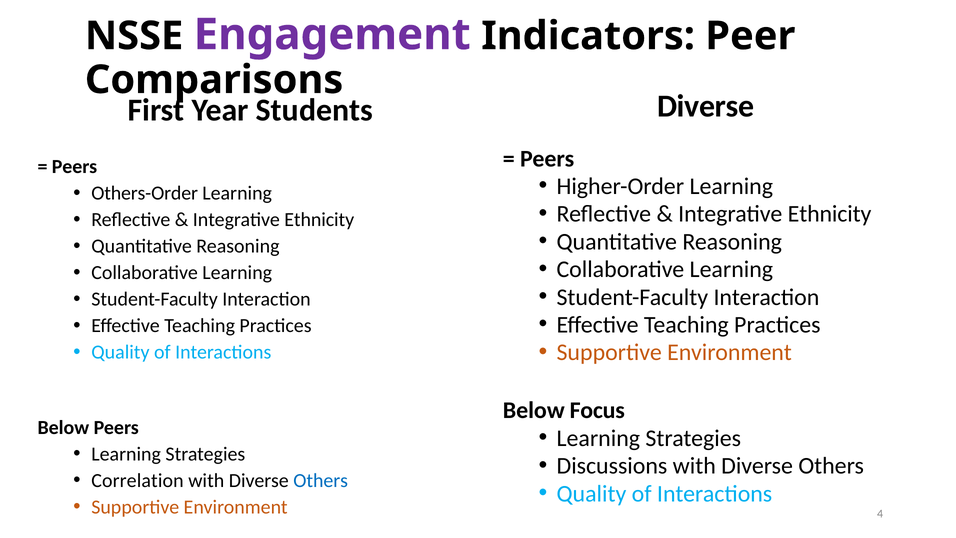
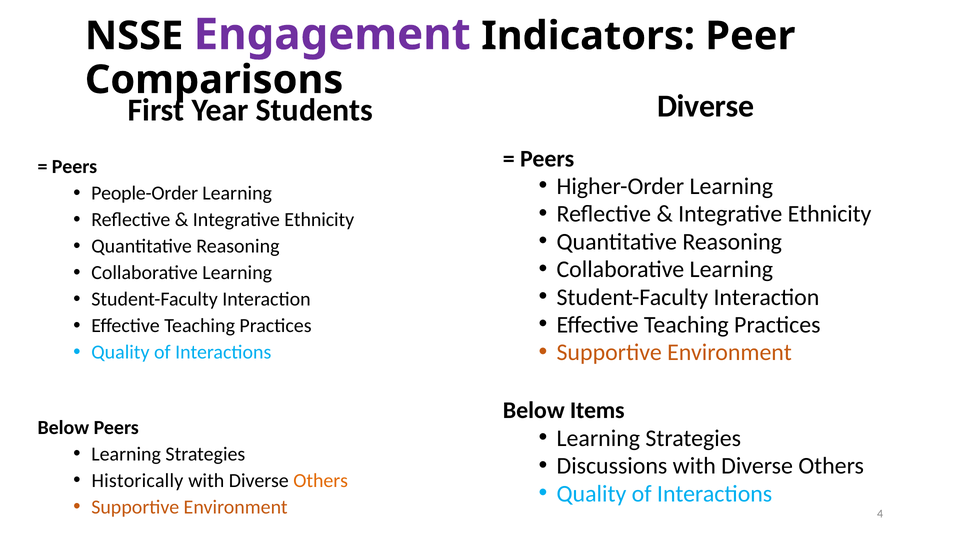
Others-Order: Others-Order -> People-Order (145, 193)
Focus: Focus -> Items (597, 410)
Correlation: Correlation -> Historically (137, 480)
Others colour: blue -> orange (321, 480)
